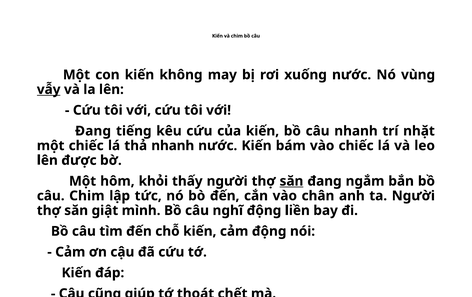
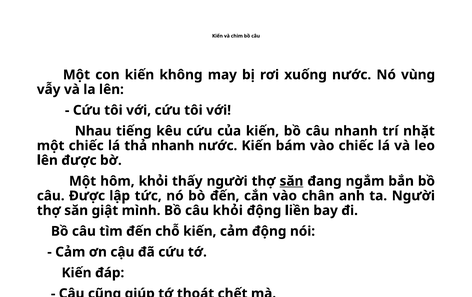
vẫy underline: present -> none (49, 89)
Đang: Đang -> Nhau (93, 131)
câu Chim: Chim -> Được (87, 196)
câu nghĩ: nghĩ -> khỏi (228, 211)
